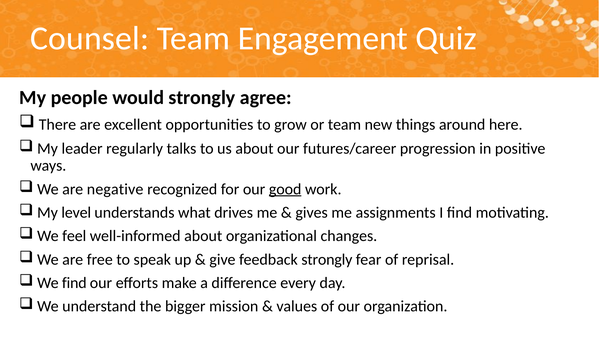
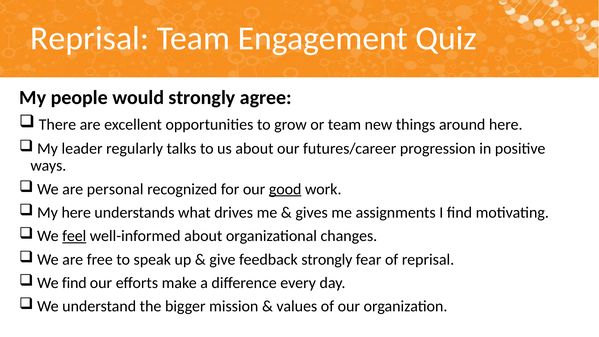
Counsel: Counsel -> Reprisal (90, 38)
negative: negative -> personal (115, 189)
My level: level -> here (76, 213)
feel underline: none -> present (74, 236)
